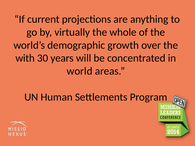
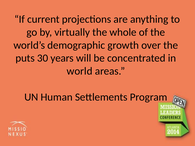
with: with -> puts (25, 58)
